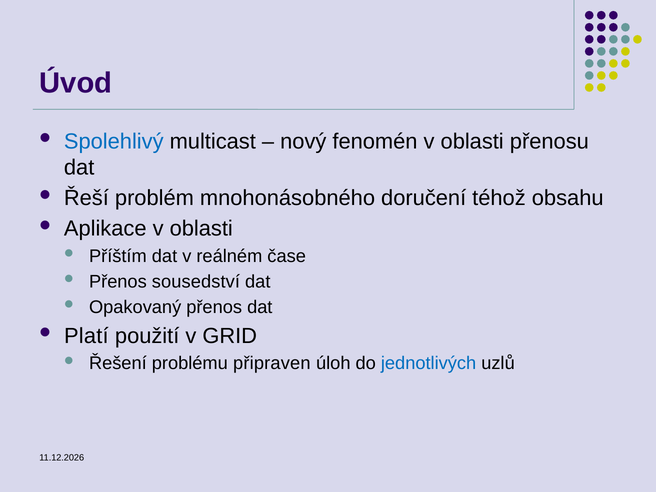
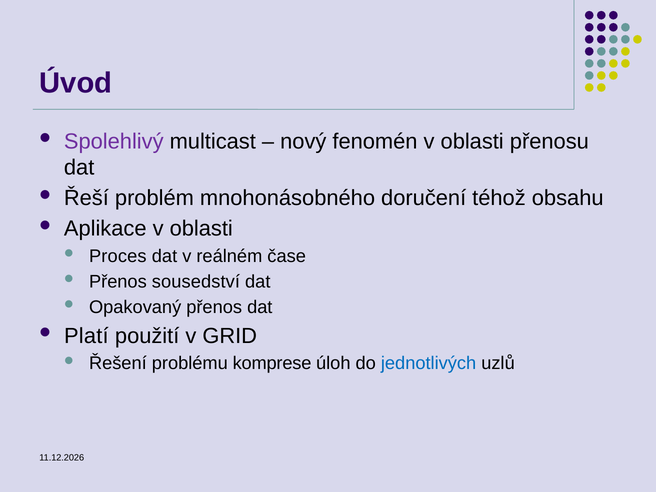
Spolehlivý colour: blue -> purple (114, 141)
Příštím: Příštím -> Proces (118, 256)
připraven: připraven -> komprese (272, 363)
